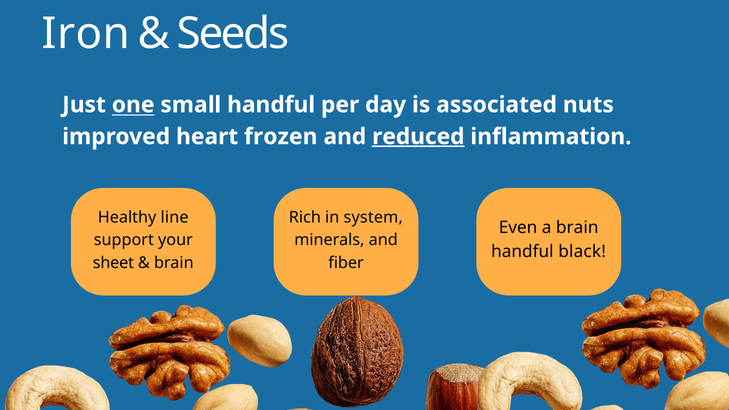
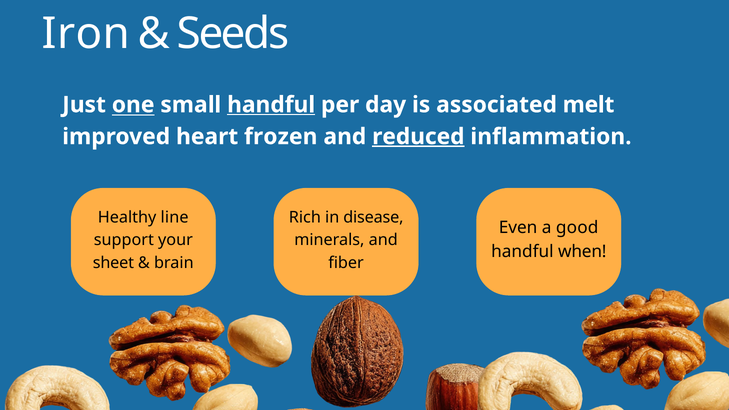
handful underline: none -> present (271, 105)
nuts: nuts -> melt (588, 105)
system: system -> disease (373, 217)
a brain: brain -> good (577, 228)
black: black -> when (582, 252)
